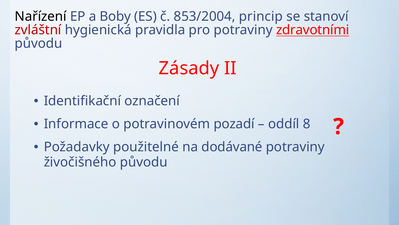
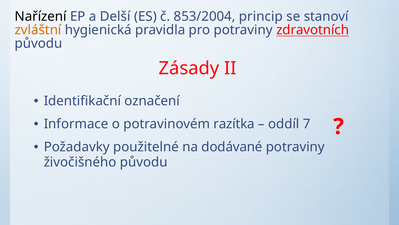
Boby: Boby -> Delší (115, 16)
zvláštní colour: red -> orange (38, 30)
zdravotními: zdravotními -> zdravotních (313, 30)
pozadí: pozadí -> razítka (234, 124)
8: 8 -> 7 (307, 124)
